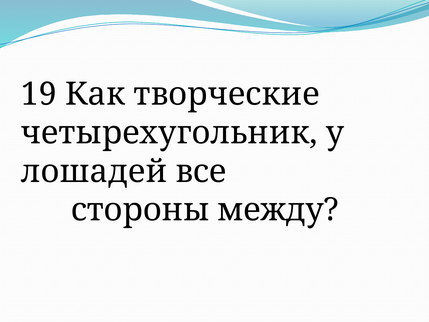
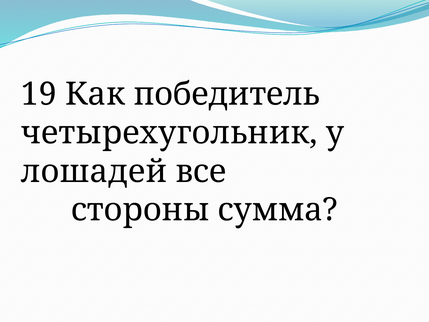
творческие: творческие -> победитель (227, 94)
между: между -> сумма (278, 210)
